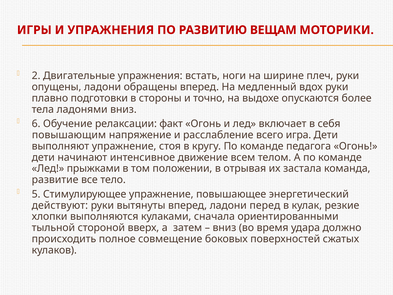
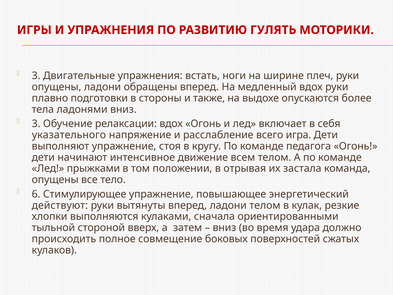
ВЕЩАМ: ВЕЩАМ -> ГУЛЯТЬ (273, 30)
2: 2 -> 3 (36, 76)
точно: точно -> также (209, 98)
6: 6 -> 3 (36, 124)
релаксации факт: факт -> вдох (171, 124)
повышающим: повышающим -> указательного (69, 135)
развитие: развитие -> опущены (55, 180)
5: 5 -> 6 (36, 194)
ладони перед: перед -> телом (265, 205)
